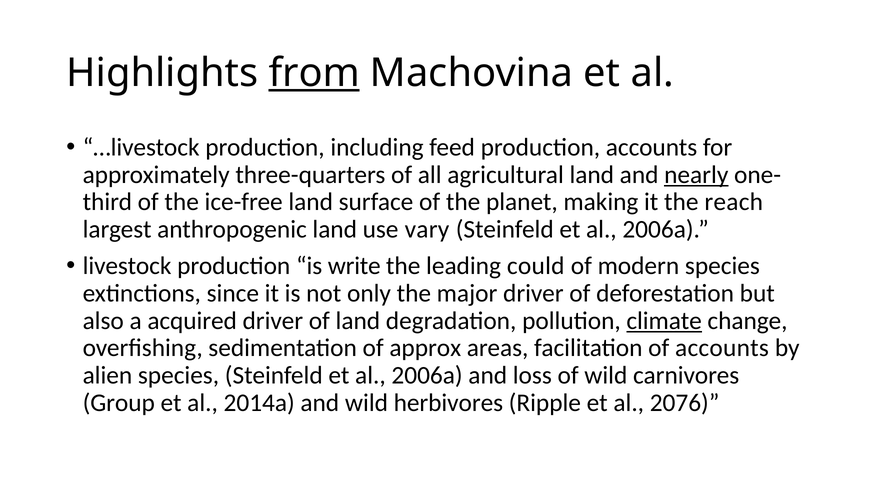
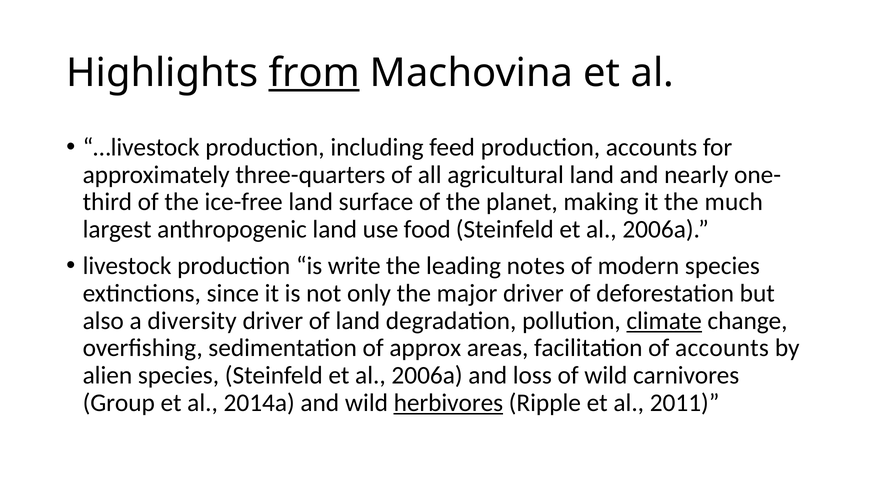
nearly underline: present -> none (696, 174)
reach: reach -> much (734, 202)
vary: vary -> food (427, 229)
could: could -> notes (536, 266)
acquired: acquired -> diversity (192, 320)
herbivores underline: none -> present (448, 402)
2076: 2076 -> 2011 (685, 402)
